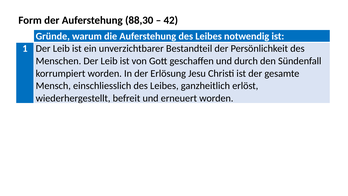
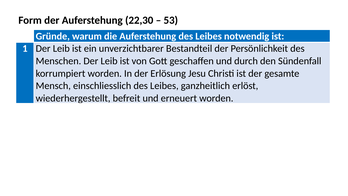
88,30: 88,30 -> 22,30 (139, 20)
42: 42 -> 53 (171, 20)
